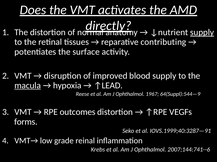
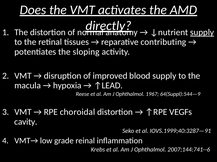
surface: surface -> sloping (86, 52)
macula underline: present -> none (28, 86)
outcomes: outcomes -> choroidal (77, 113)
forms: forms -> cavity (26, 122)
